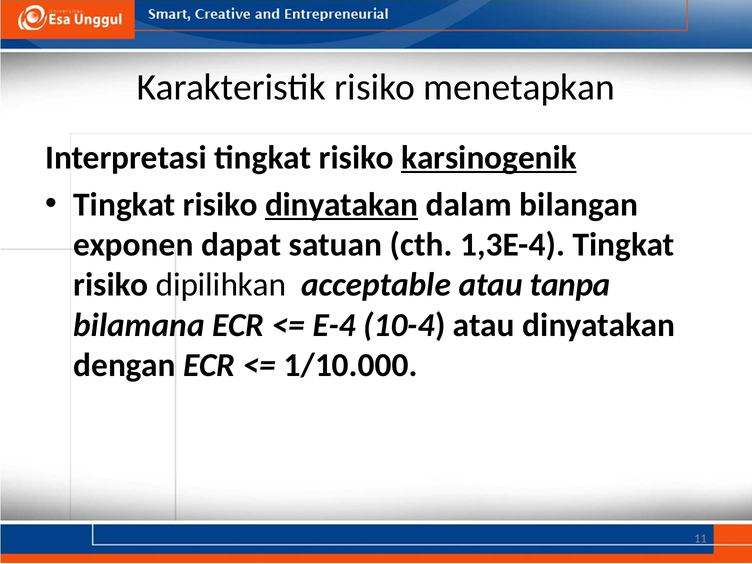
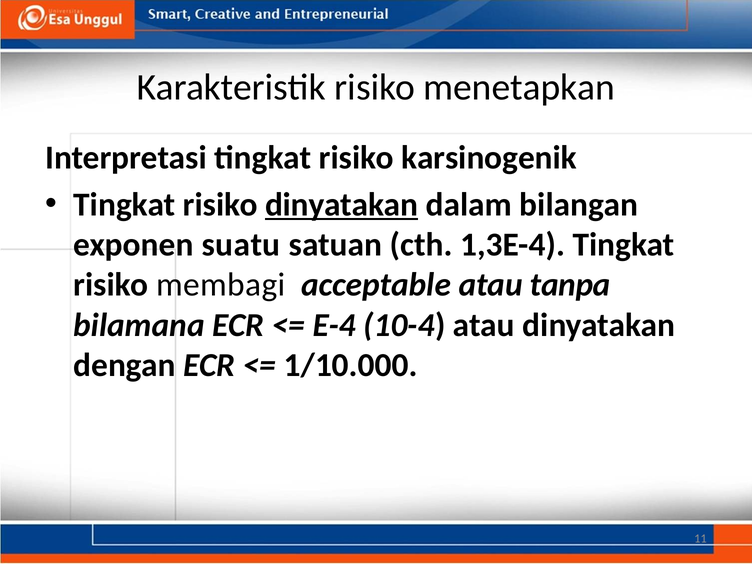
karsinogenik underline: present -> none (489, 158)
dapat: dapat -> suatu (241, 245)
dipilihkan: dipilihkan -> membagi (221, 285)
